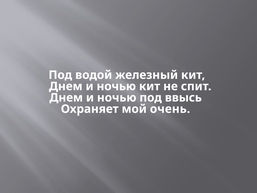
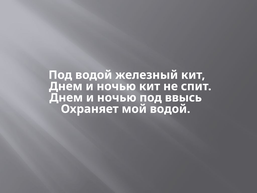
мой очень: очень -> водой (170, 109)
